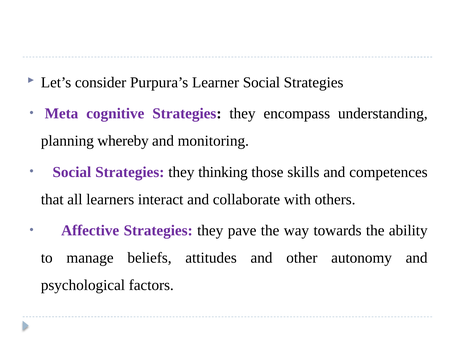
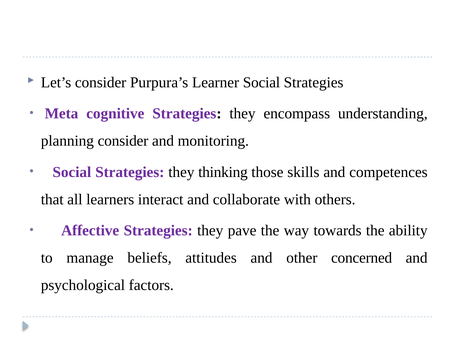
planning whereby: whereby -> consider (123, 141)
autonomy: autonomy -> concerned (362, 257)
